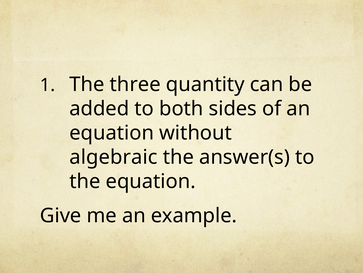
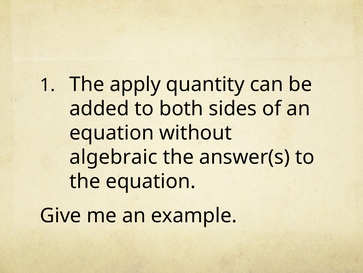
three: three -> apply (135, 84)
